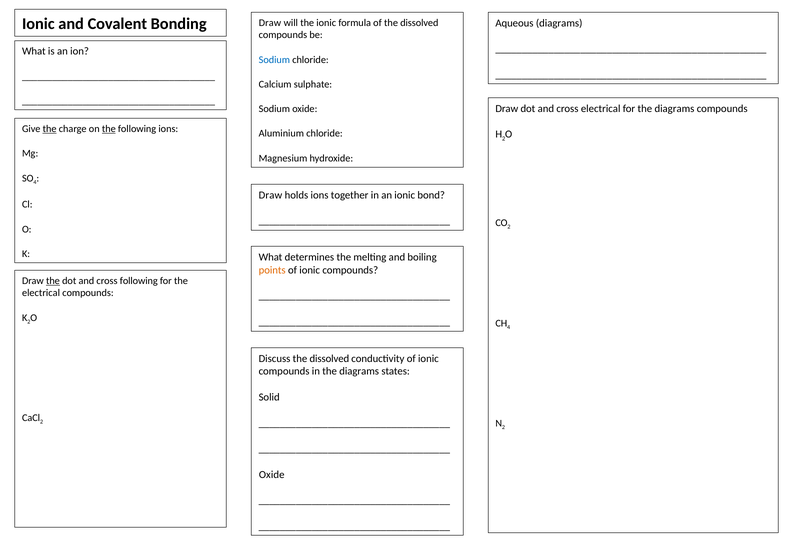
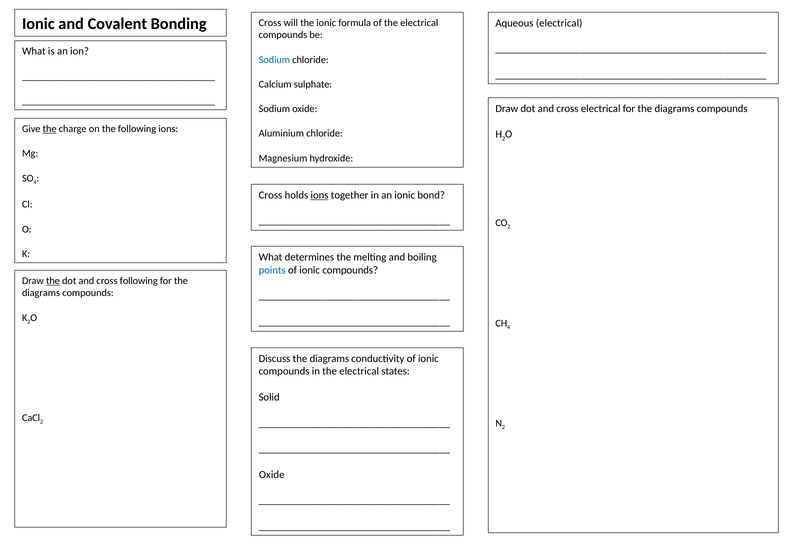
Draw: Draw -> Cross (270, 23)
of the dissolved: dissolved -> electrical (419, 23)
Aqueous diagrams: diagrams -> electrical (559, 23)
the underline: present -> none (109, 129)
Draw: Draw -> Cross (271, 195)
ions underline: none -> present (320, 195)
points colour: orange -> blue (272, 270)
electrical: electrical -> diagrams (41, 293)
Discuss the dissolved: dissolved -> diagrams (329, 359)
in the diagrams: diagrams -> electrical (359, 372)
